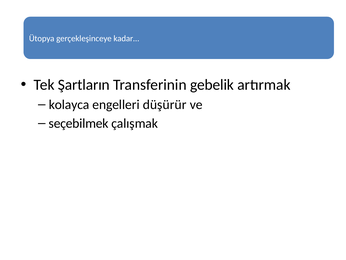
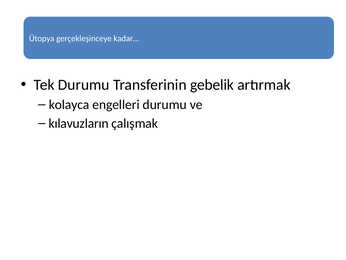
Tek Şartların: Şartların -> Durumu (84, 85)
engelleri düşürür: düşürür -> durumu (165, 104)
seçebilmek: seçebilmek -> kılavuzların (79, 123)
